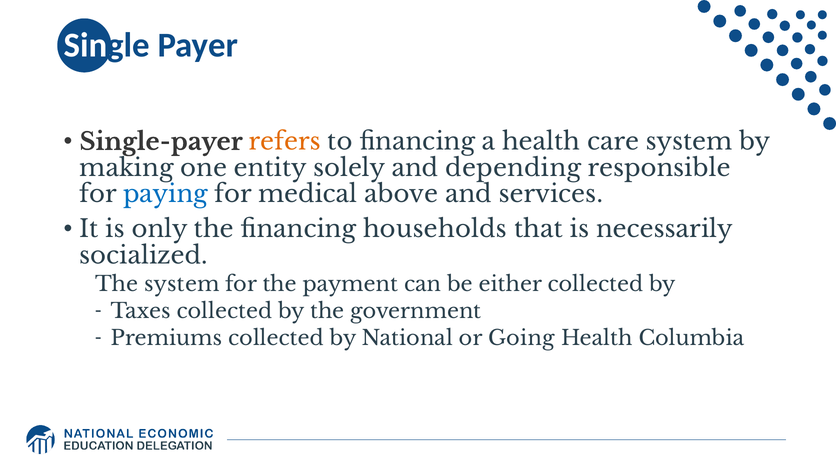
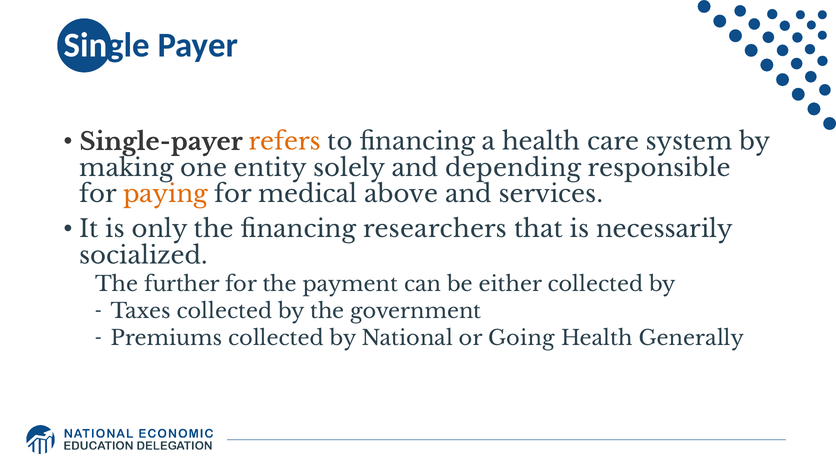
paying colour: blue -> orange (165, 194)
households: households -> researchers (435, 229)
The system: system -> further (182, 285)
Columbia: Columbia -> Generally (691, 338)
